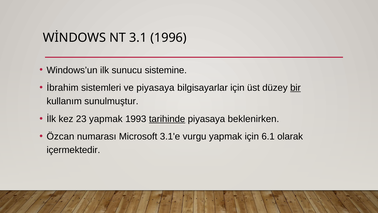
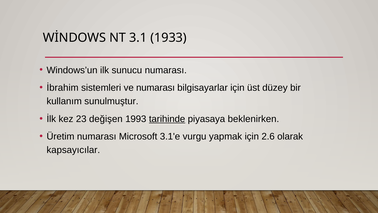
1996: 1996 -> 1933 (169, 38)
sunucu sistemine: sistemine -> numarası (166, 70)
ve piyasaya: piyasaya -> numarası (156, 88)
bir underline: present -> none (295, 88)
23 yapmak: yapmak -> değişen (106, 119)
Özcan: Özcan -> Üretim (60, 136)
6.1: 6.1 -> 2.6 (268, 136)
içermektedir: içermektedir -> kapsayıcılar (73, 150)
